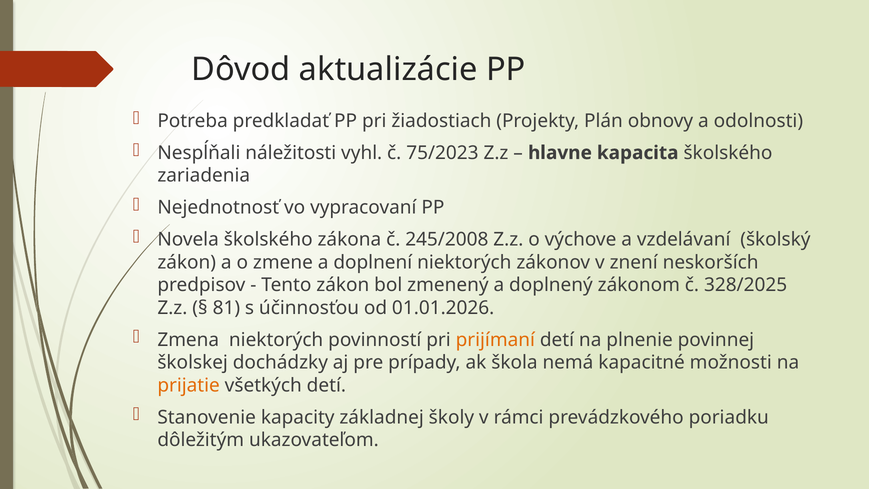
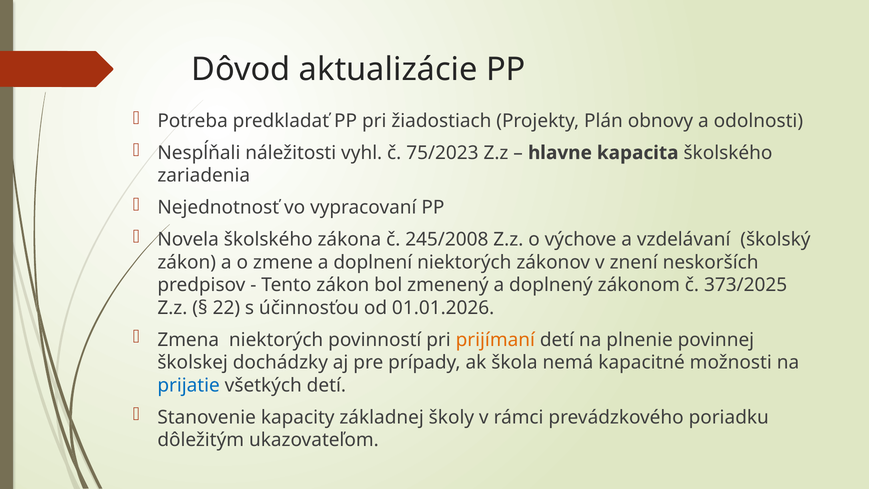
328/2025: 328/2025 -> 373/2025 (746, 285)
81: 81 -> 22 (226, 308)
prijatie colour: orange -> blue (189, 385)
